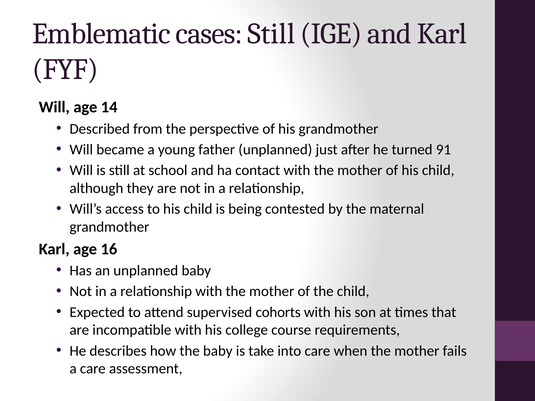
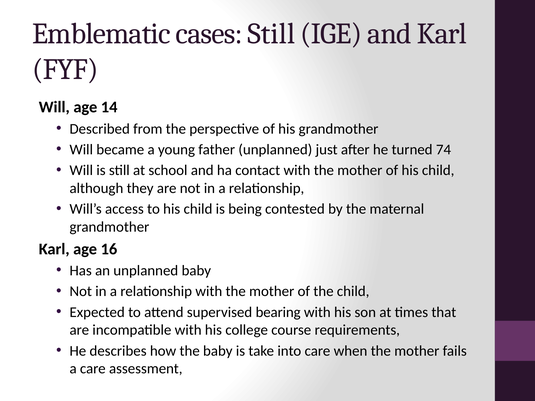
91: 91 -> 74 (444, 150)
cohorts: cohorts -> bearing (278, 312)
